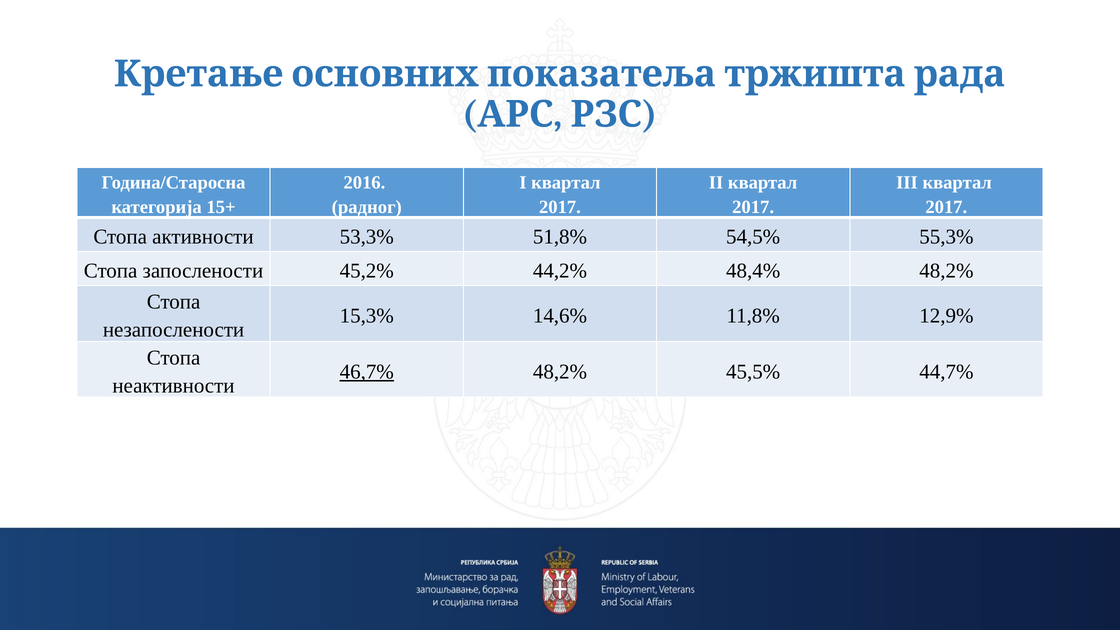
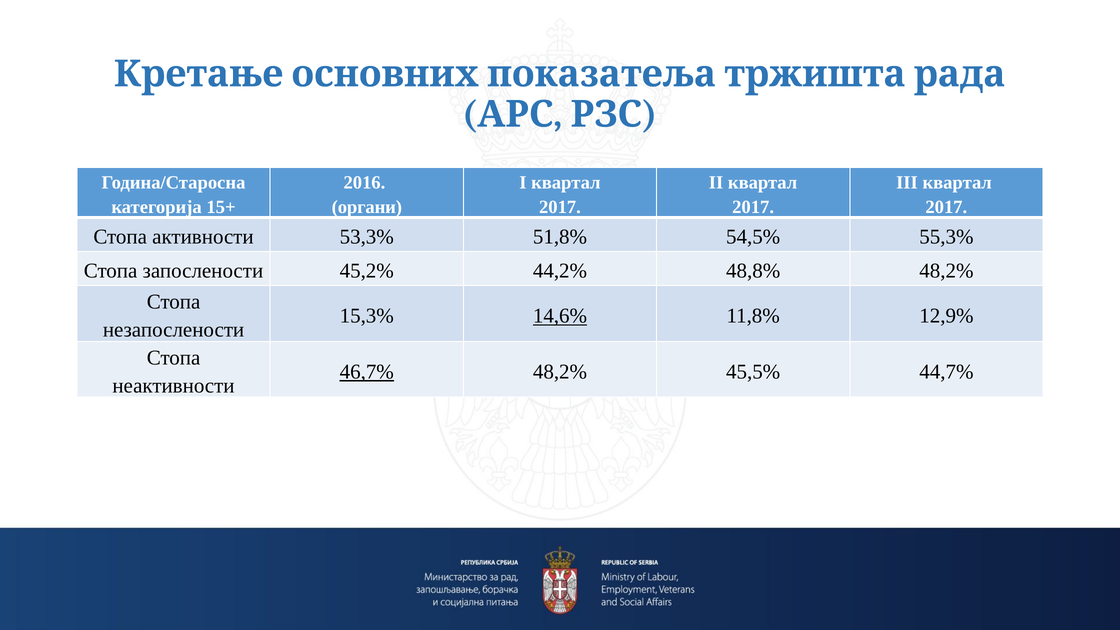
радног: радног -> органи (367, 207)
48,4%: 48,4% -> 48,8% (753, 271)
14,6% underline: none -> present (560, 316)
